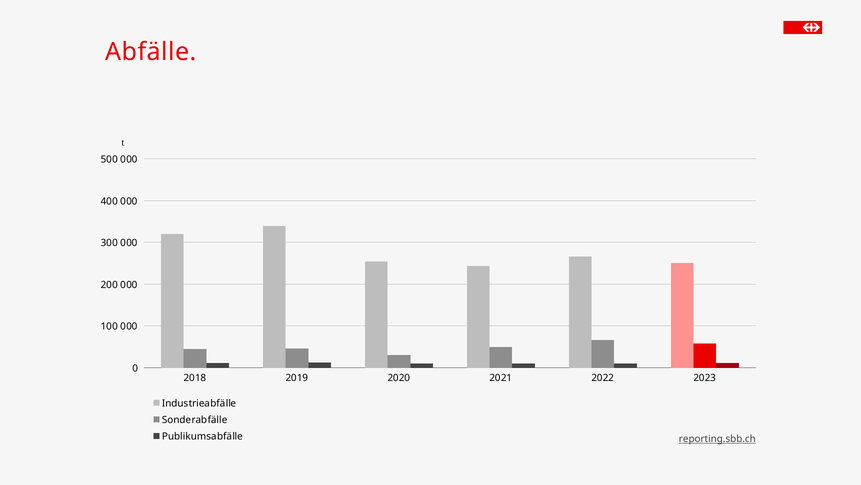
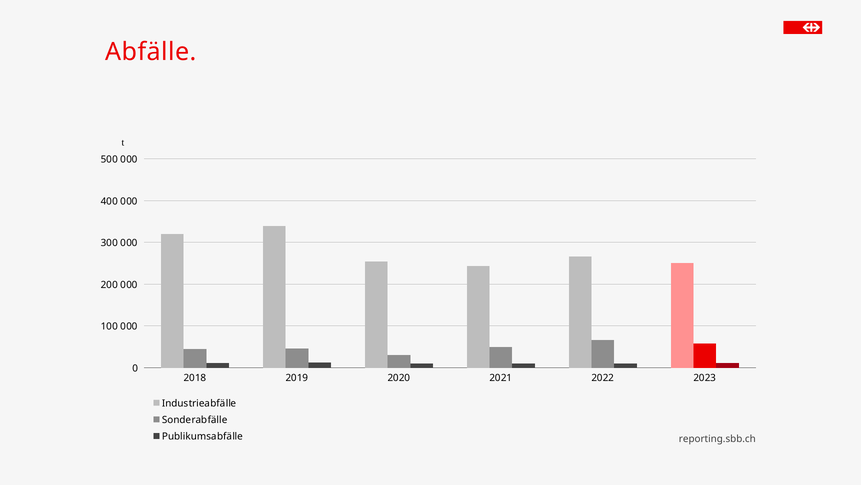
reporting.sbb.ch underline: present -> none (717, 438)
